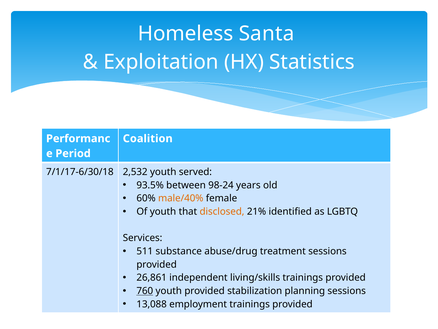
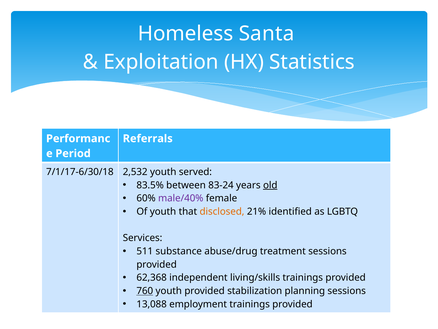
Coalition: Coalition -> Referrals (148, 138)
93.5%: 93.5% -> 83.5% (150, 185)
98-24: 98-24 -> 83-24 (221, 185)
old underline: none -> present (270, 185)
male/40% colour: orange -> purple (181, 198)
26,861: 26,861 -> 62,368 (152, 277)
